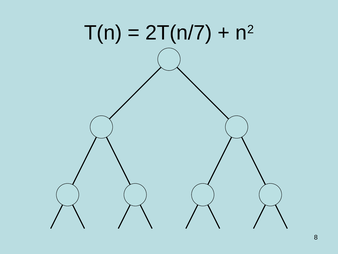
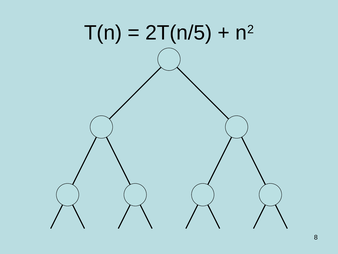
2T(n/7: 2T(n/7 -> 2T(n/5 (179, 33)
